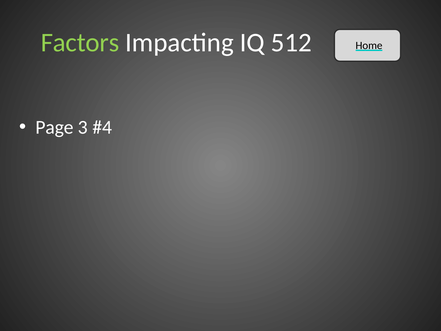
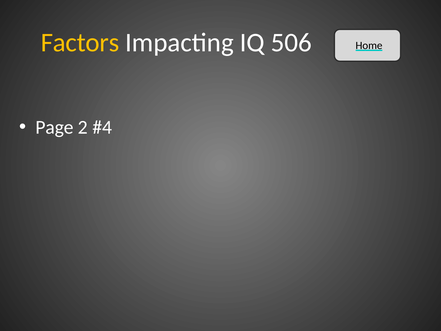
Factors colour: light green -> yellow (80, 43)
512: 512 -> 506 (291, 43)
3: 3 -> 2 (83, 127)
